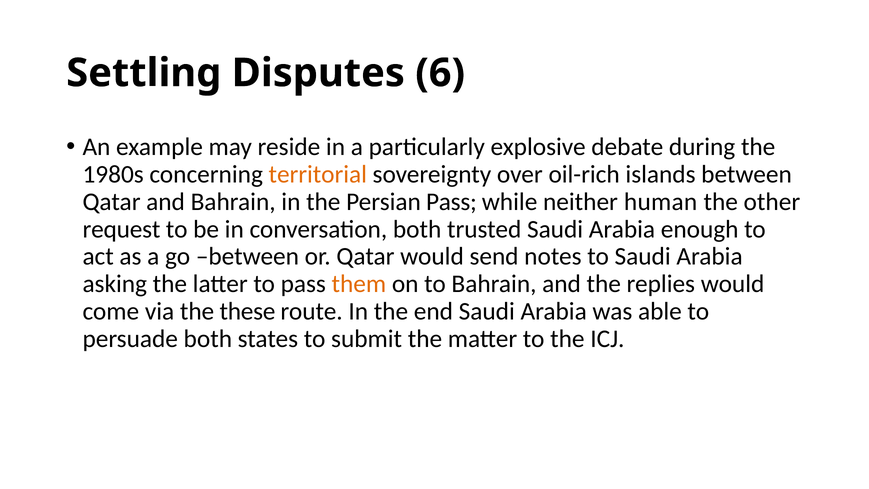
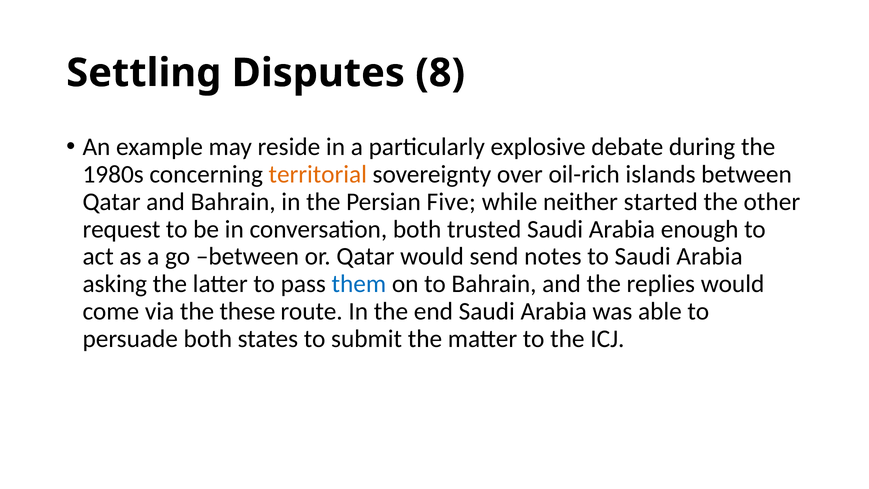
6: 6 -> 8 (440, 73)
Persian Pass: Pass -> Five (451, 202)
human: human -> started (661, 202)
them colour: orange -> blue (359, 284)
